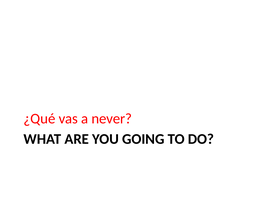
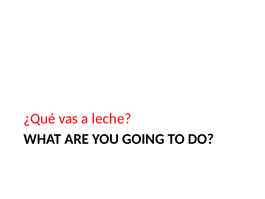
never: never -> leche (112, 119)
